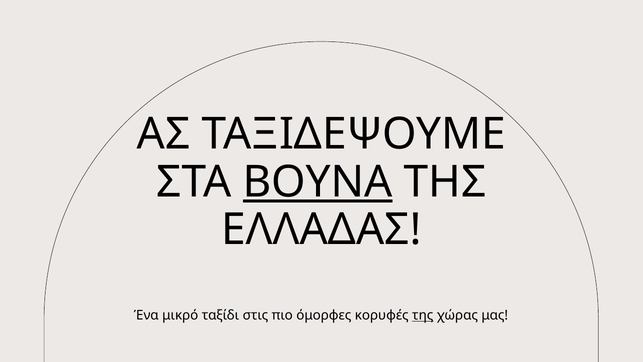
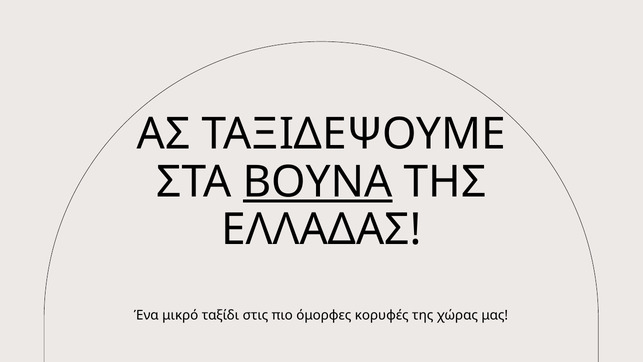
της underline: present -> none (423, 315)
